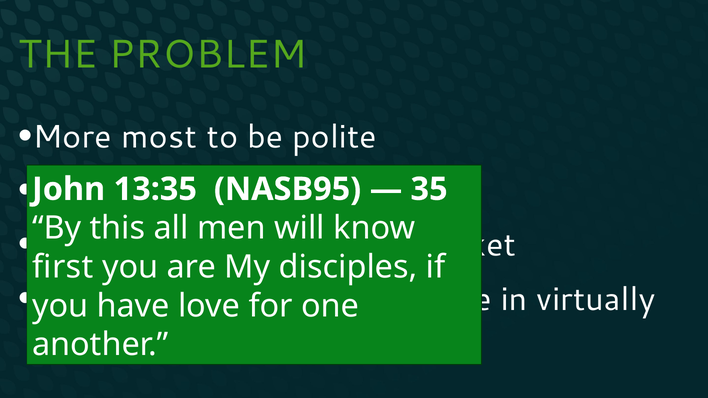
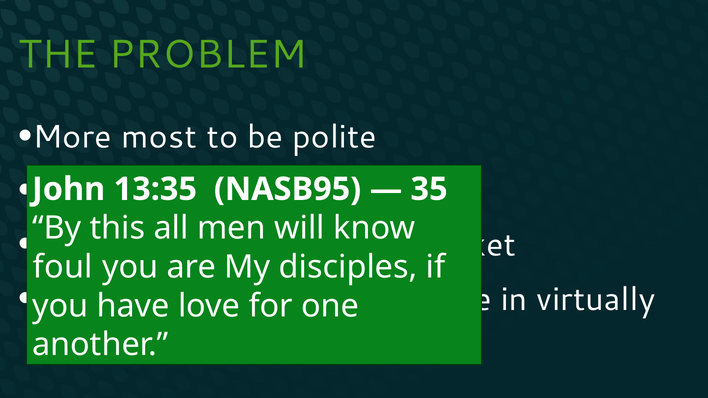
first: first -> foul (63, 267)
